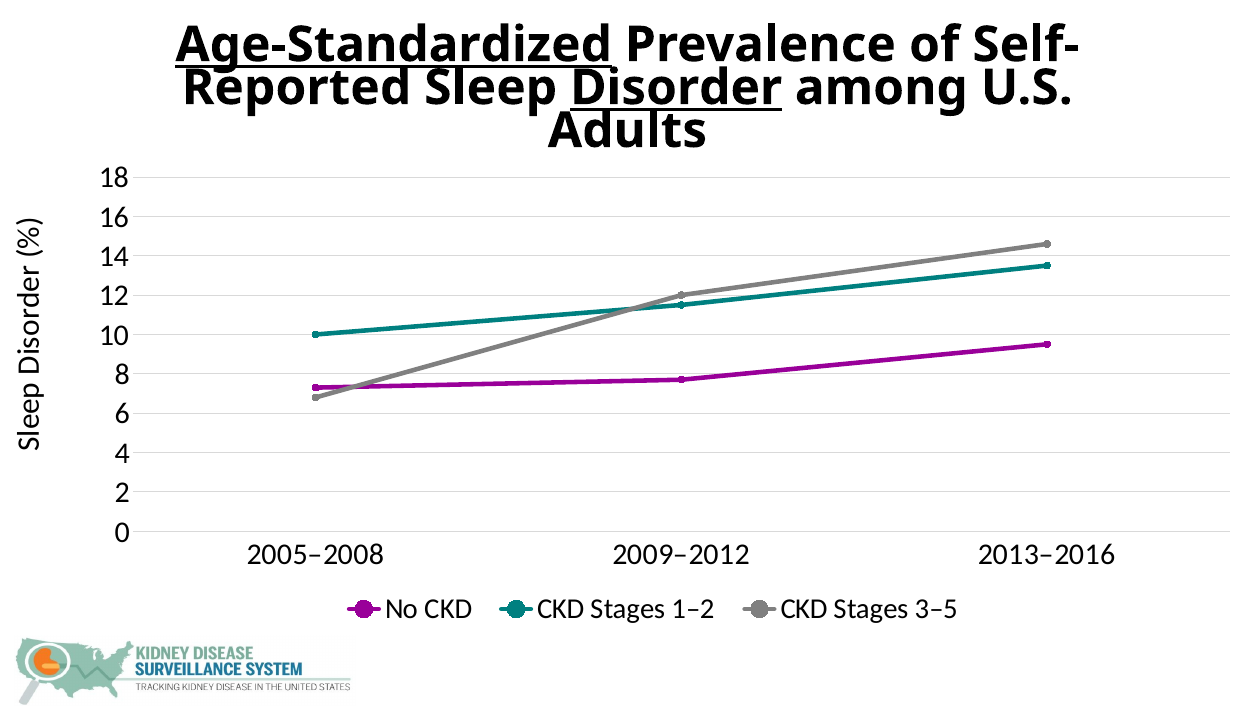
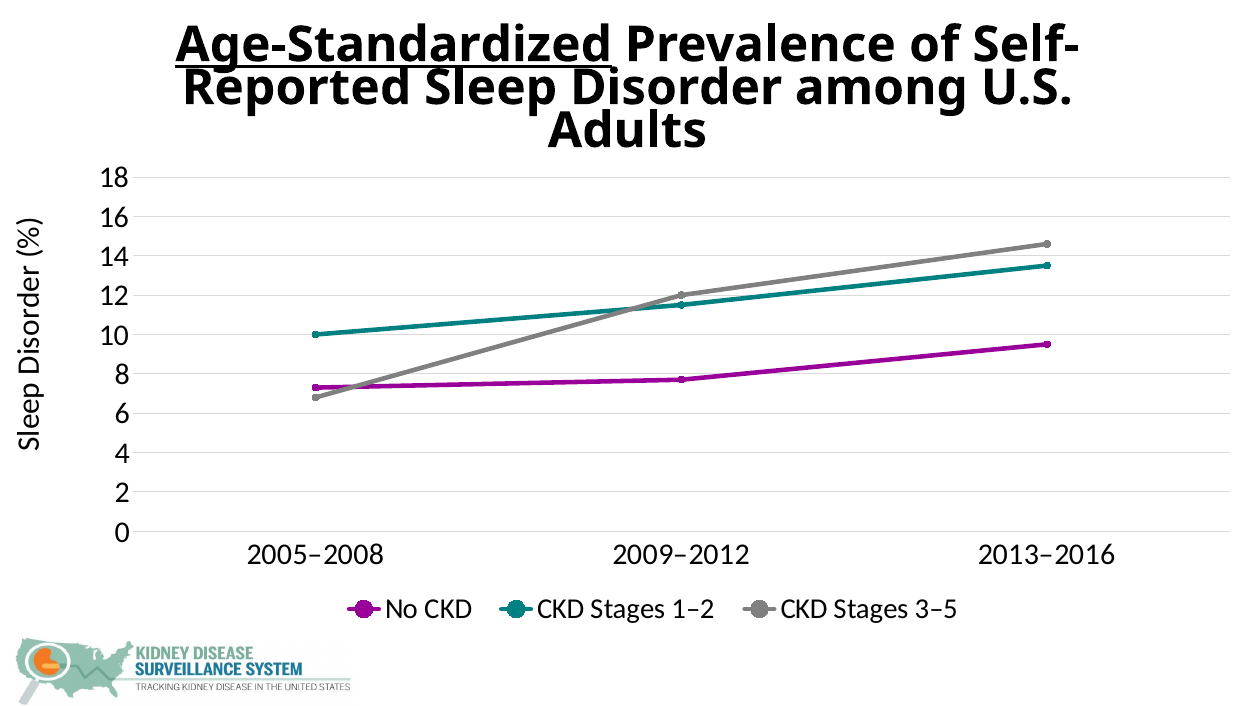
Disorder underline: present -> none (676, 88)
